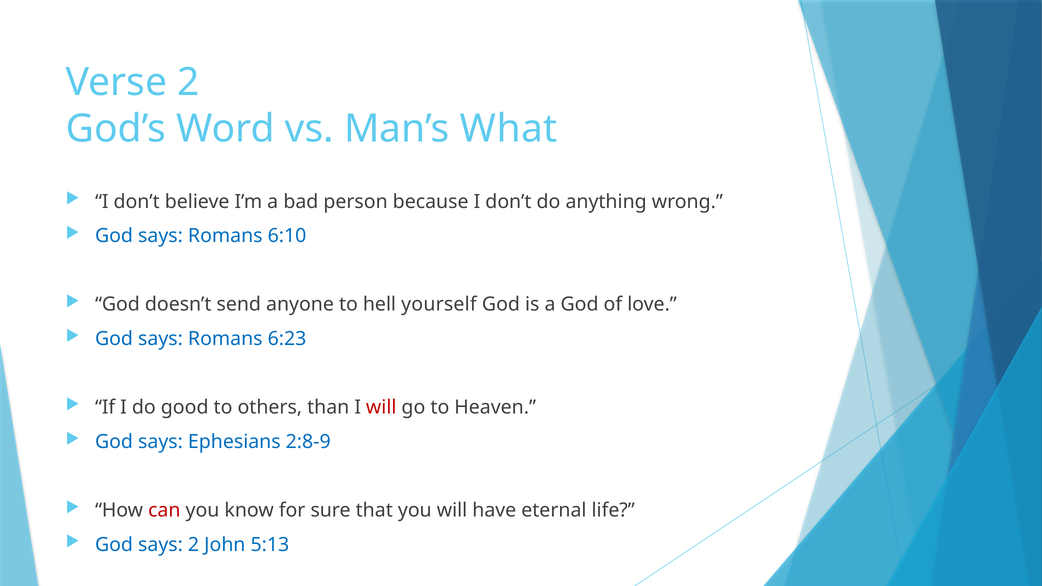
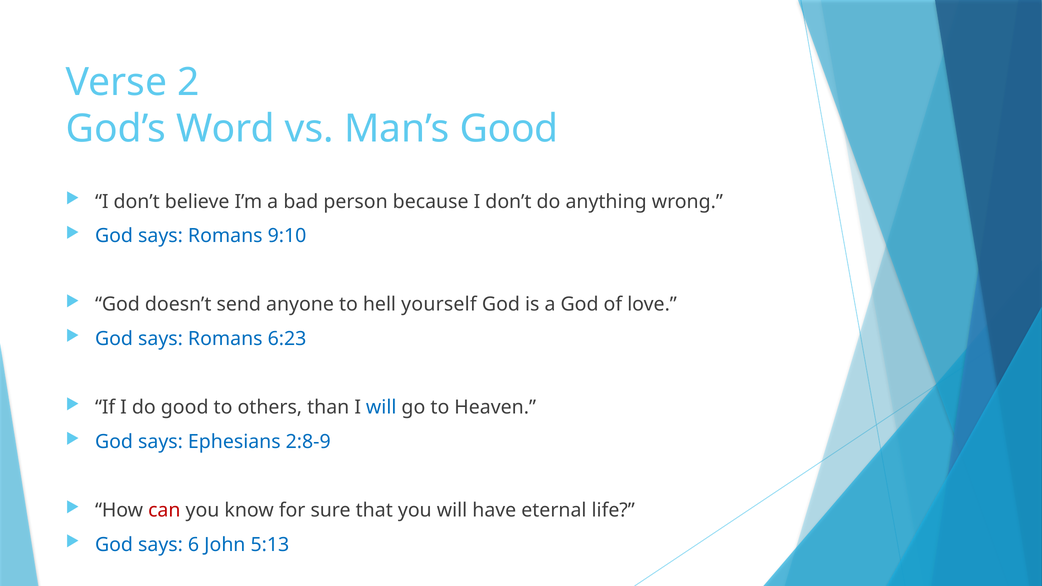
Man’s What: What -> Good (509, 129)
6:10: 6:10 -> 9:10 (287, 236)
will colour: red -> blue (381, 407)
says 2: 2 -> 6 (194, 545)
